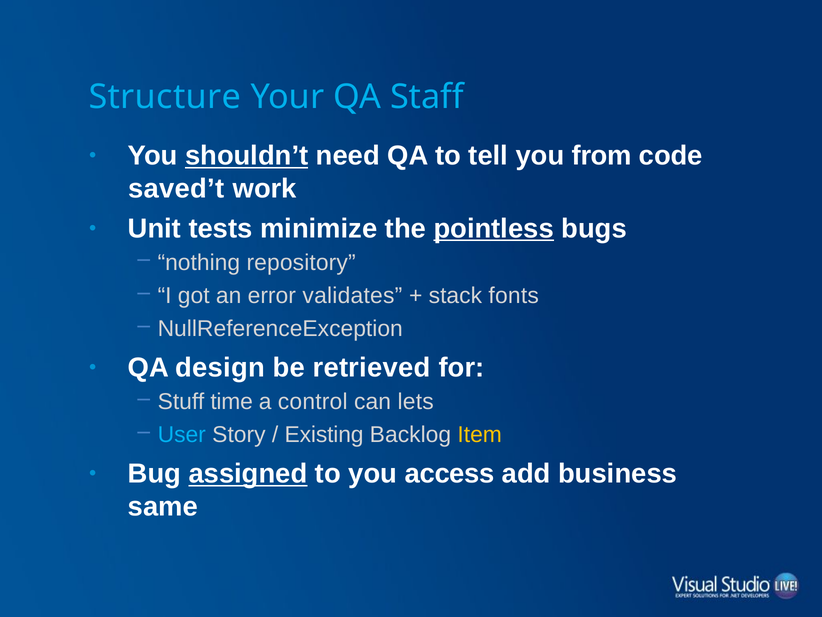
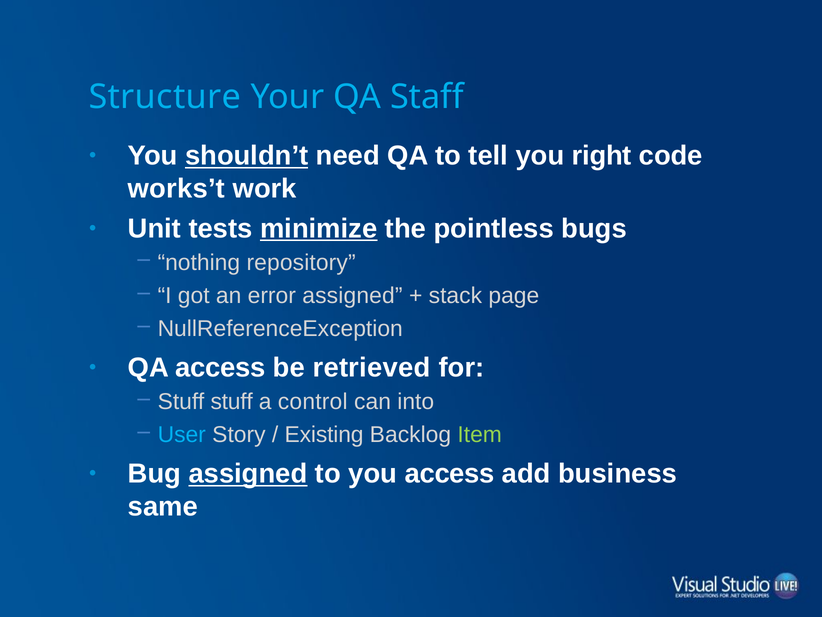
from: from -> right (602, 156)
saved’t: saved’t -> works’t (176, 189)
minimize underline: none -> present (319, 228)
pointless underline: present -> none (494, 228)
error validates: validates -> assigned (352, 295)
fonts: fonts -> page (514, 295)
QA design: design -> access (220, 367)
Stuff time: time -> stuff (232, 401)
lets: lets -> into (416, 401)
Item colour: yellow -> light green (480, 434)
